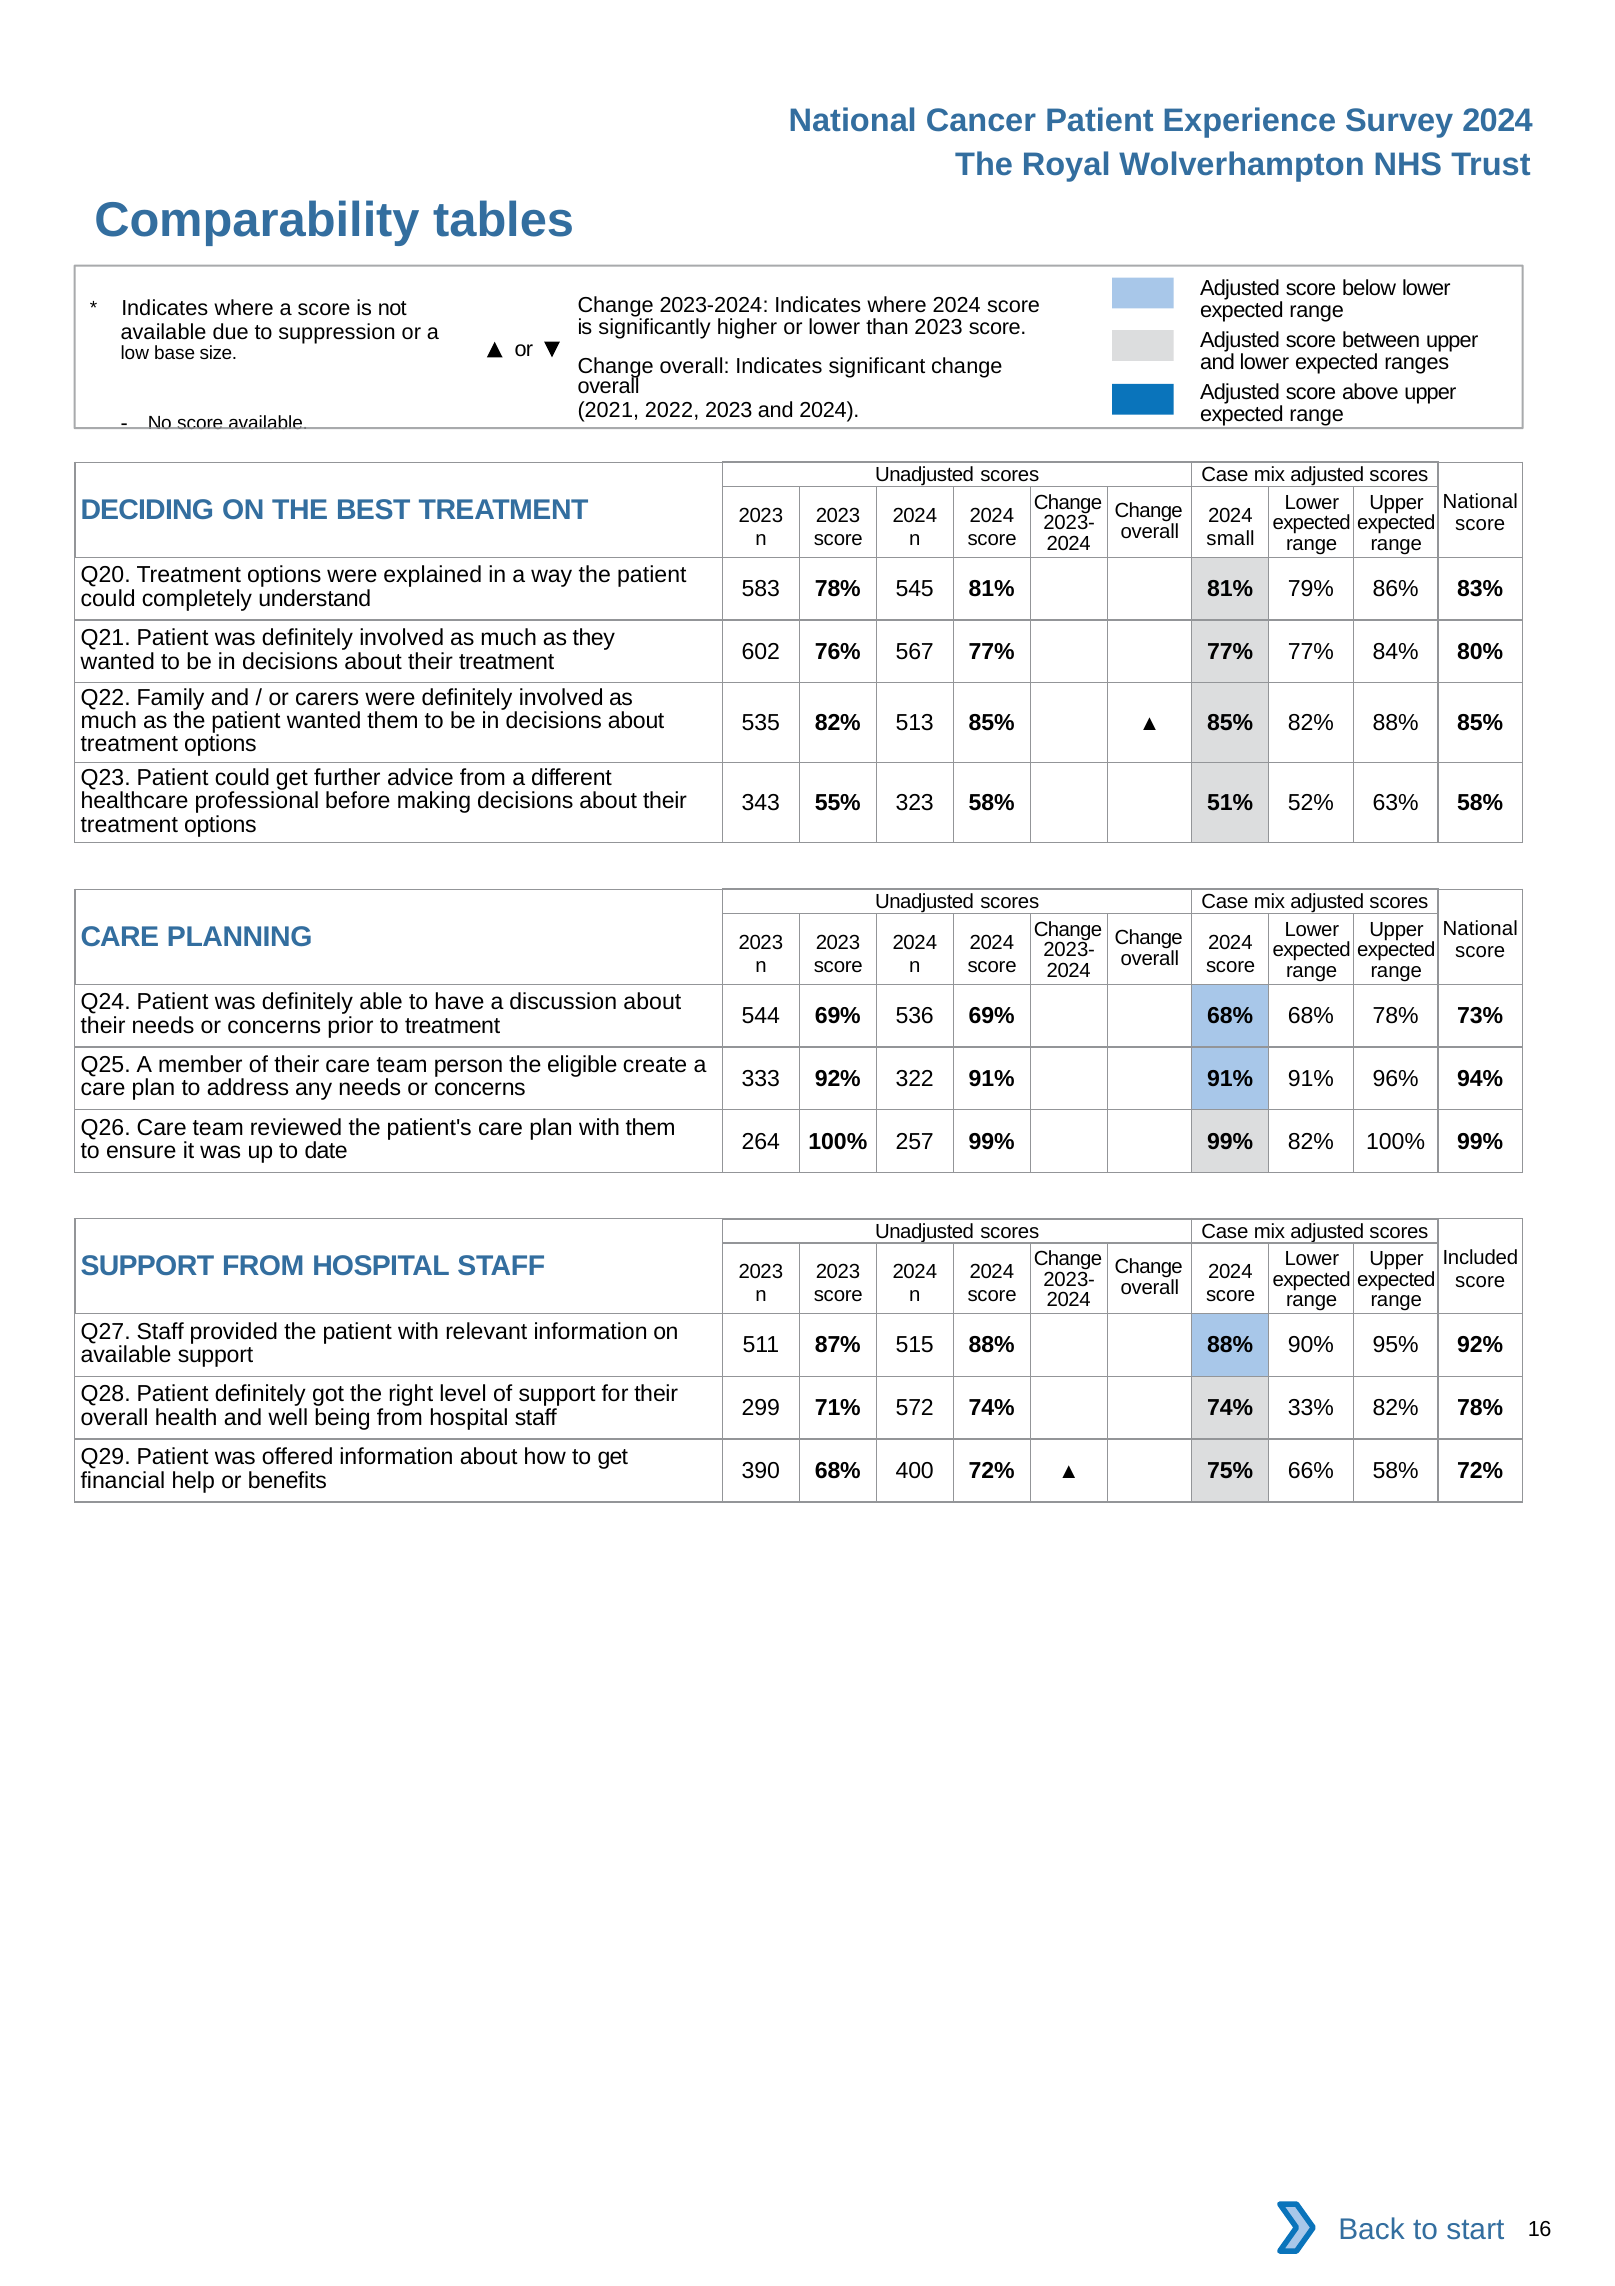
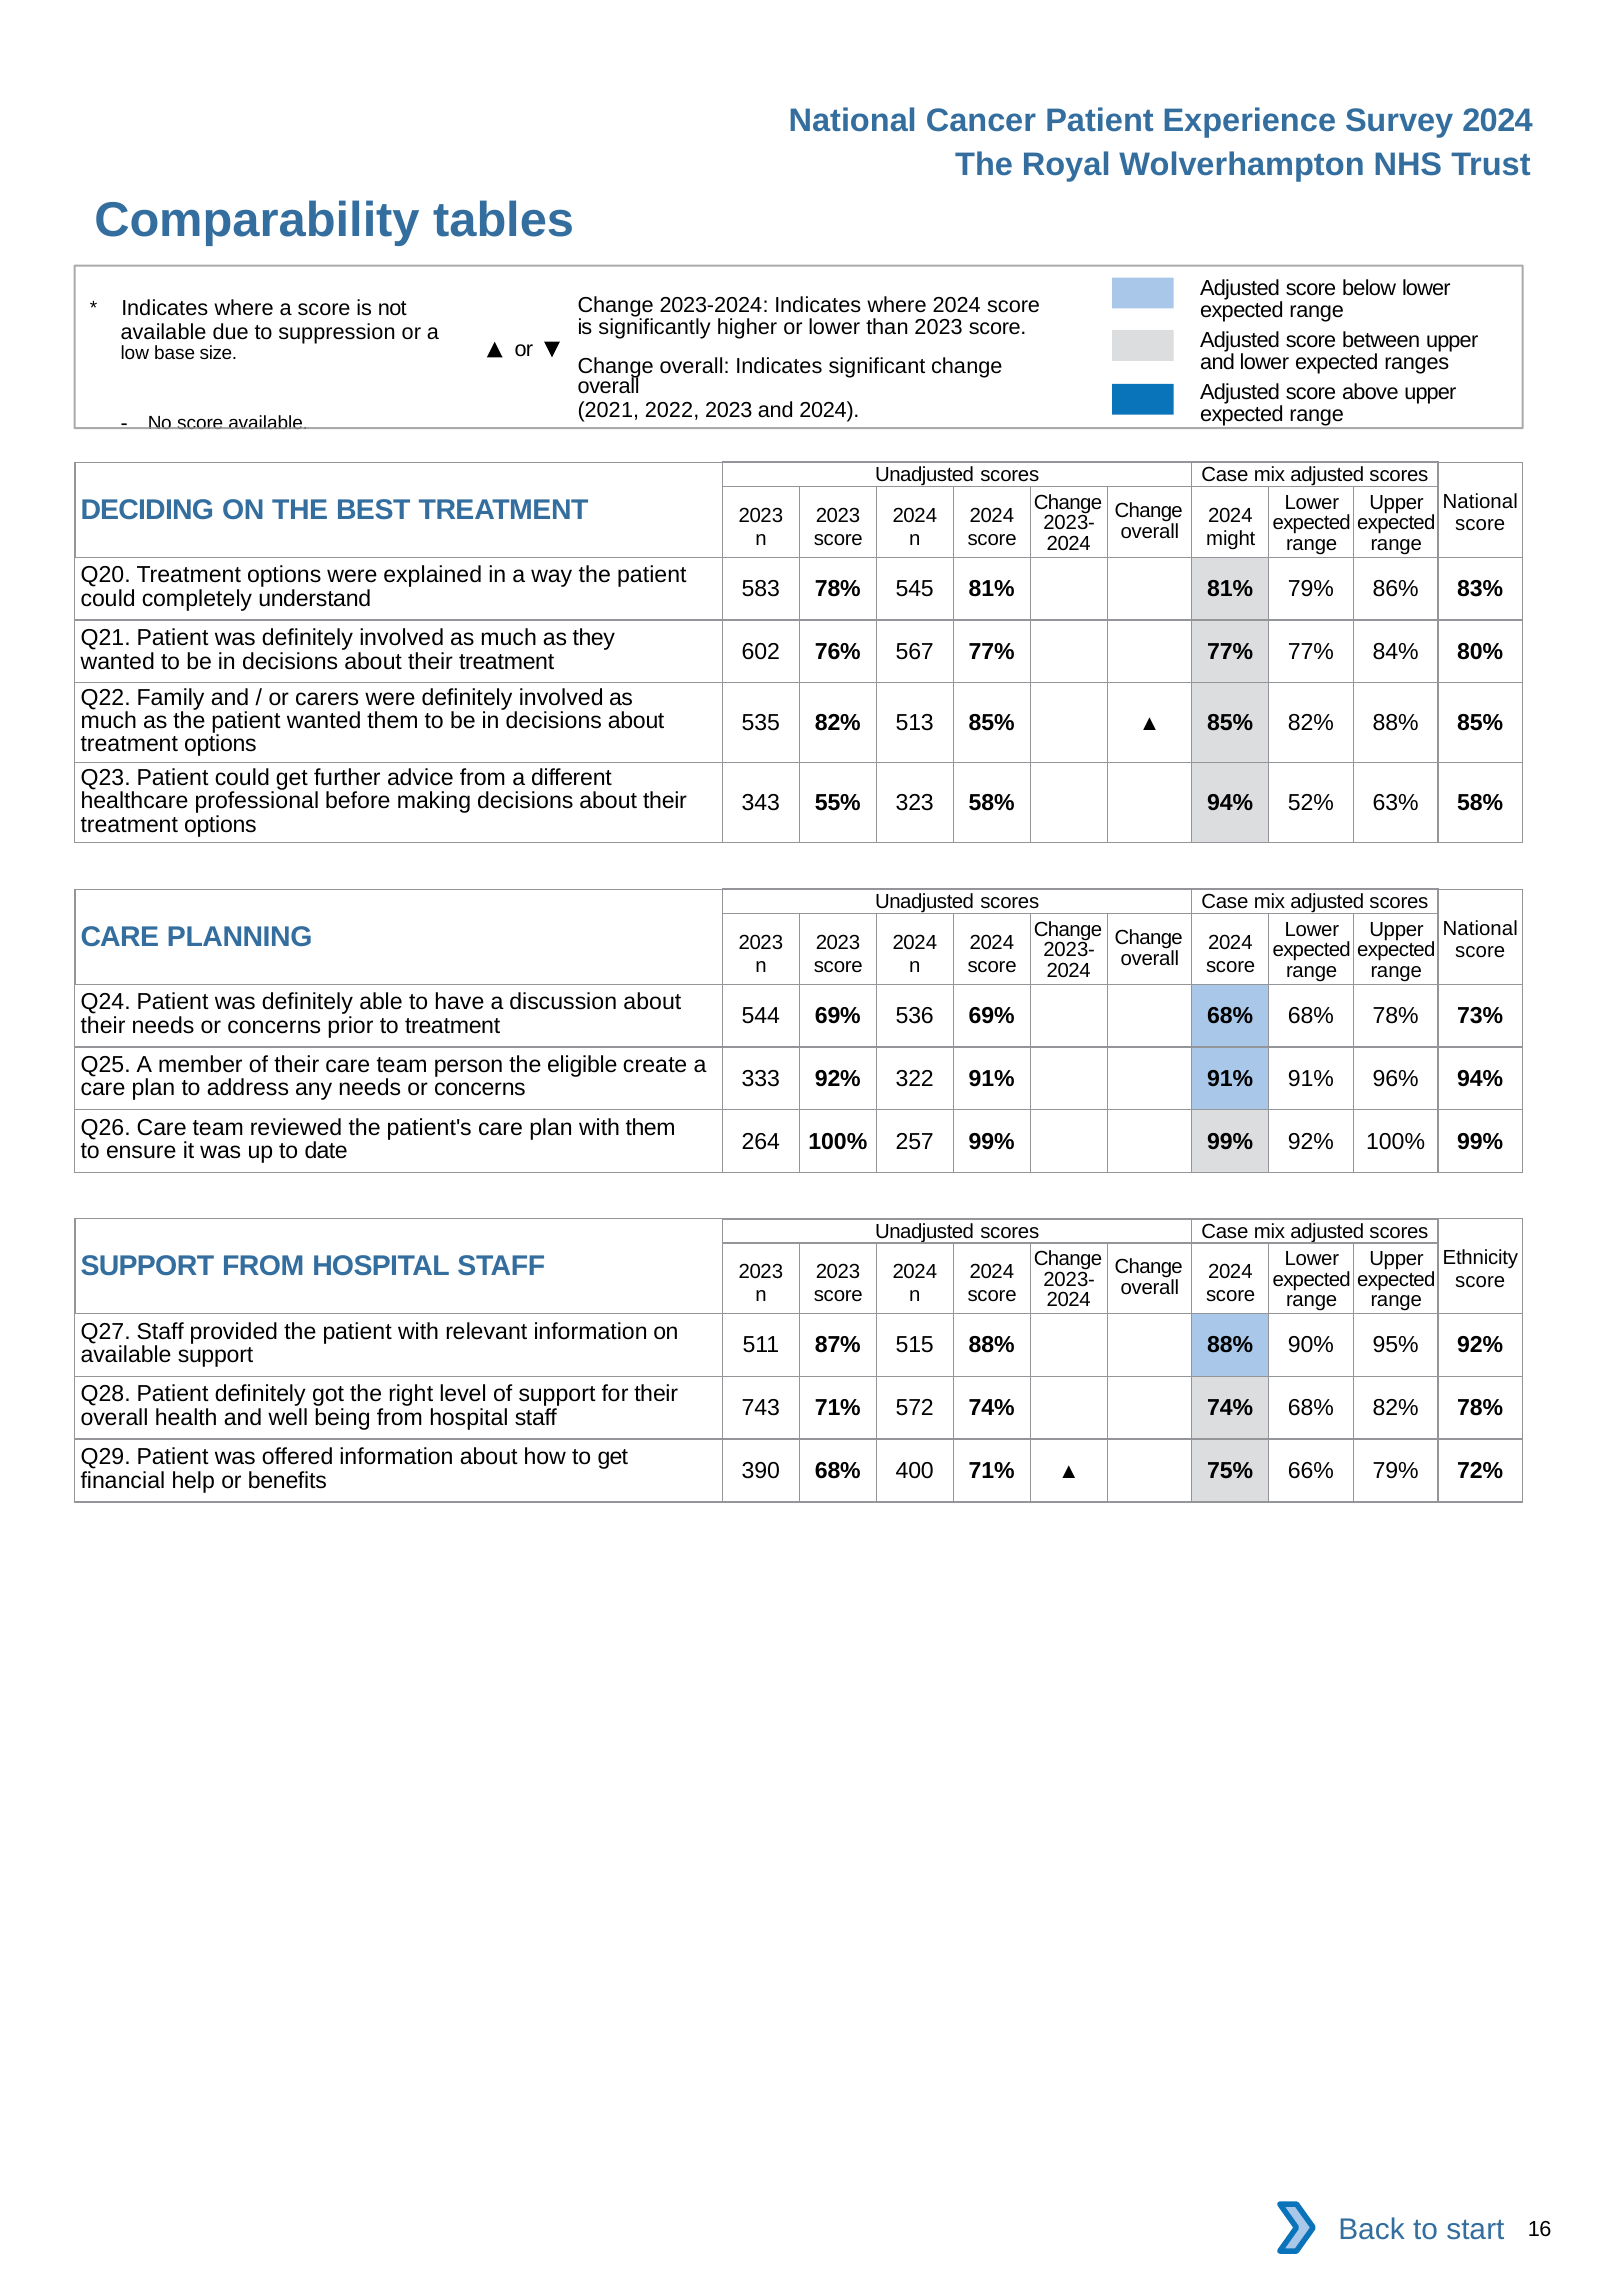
small: small -> might (1231, 538)
58% 51%: 51% -> 94% (1230, 803)
99% 82%: 82% -> 92% (1311, 1141)
Included: Included -> Ethnicity (1480, 1257)
299: 299 -> 743 (761, 1408)
74% 33%: 33% -> 68% (1311, 1408)
400 72%: 72% -> 71% (992, 1470)
66% 58%: 58% -> 79% (1396, 1470)
